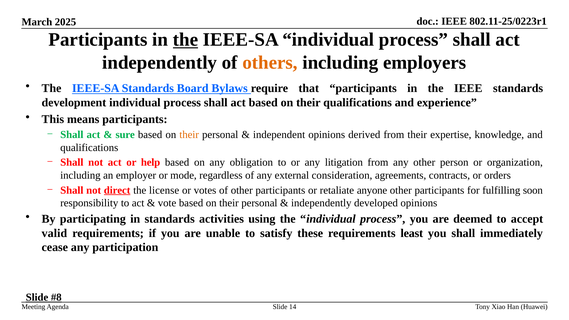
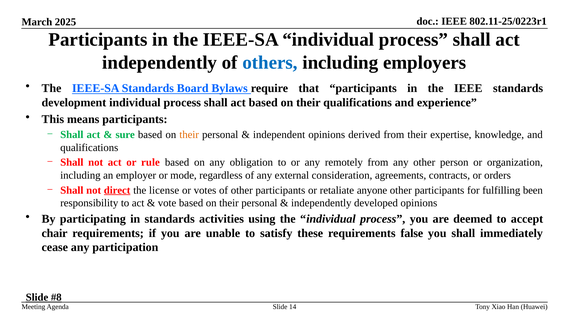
the underline: present -> none (185, 40)
others colour: orange -> blue (270, 62)
help: help -> rule (150, 162)
litigation: litigation -> remotely (344, 162)
soon: soon -> been (533, 190)
valid: valid -> chair (55, 233)
least: least -> false (412, 233)
